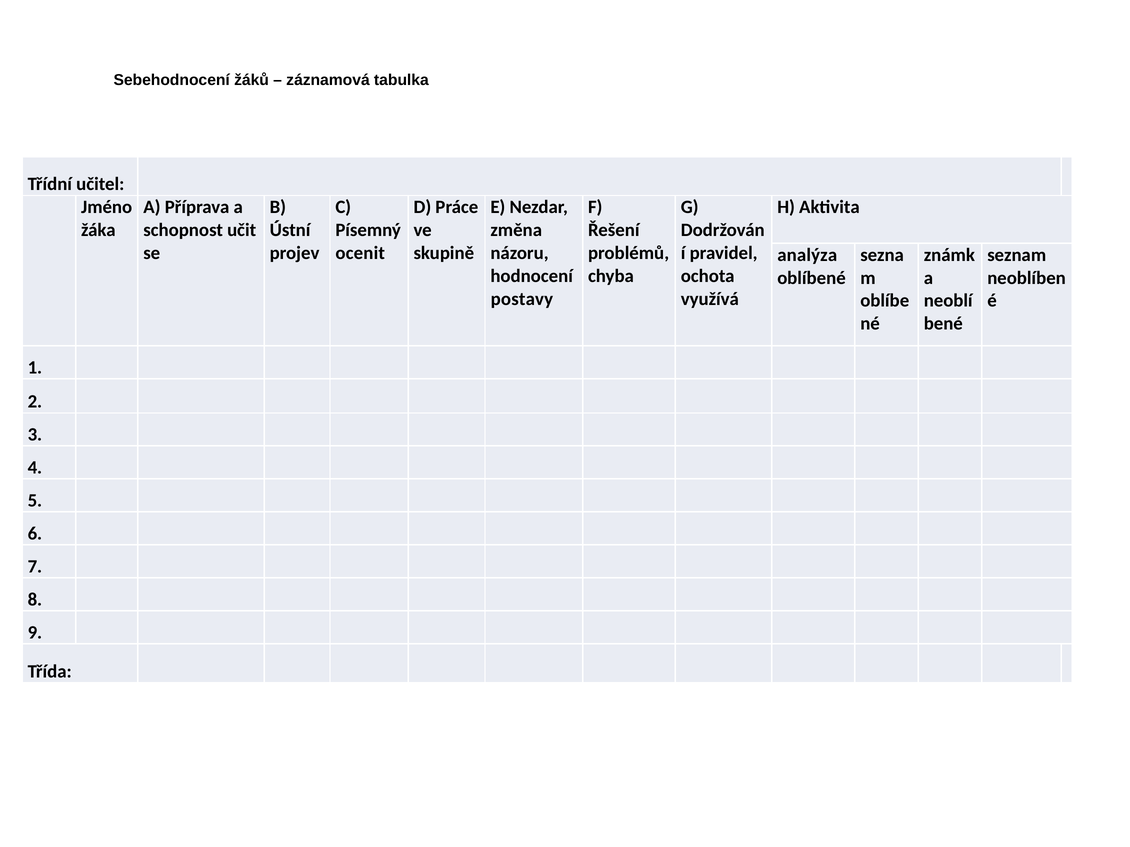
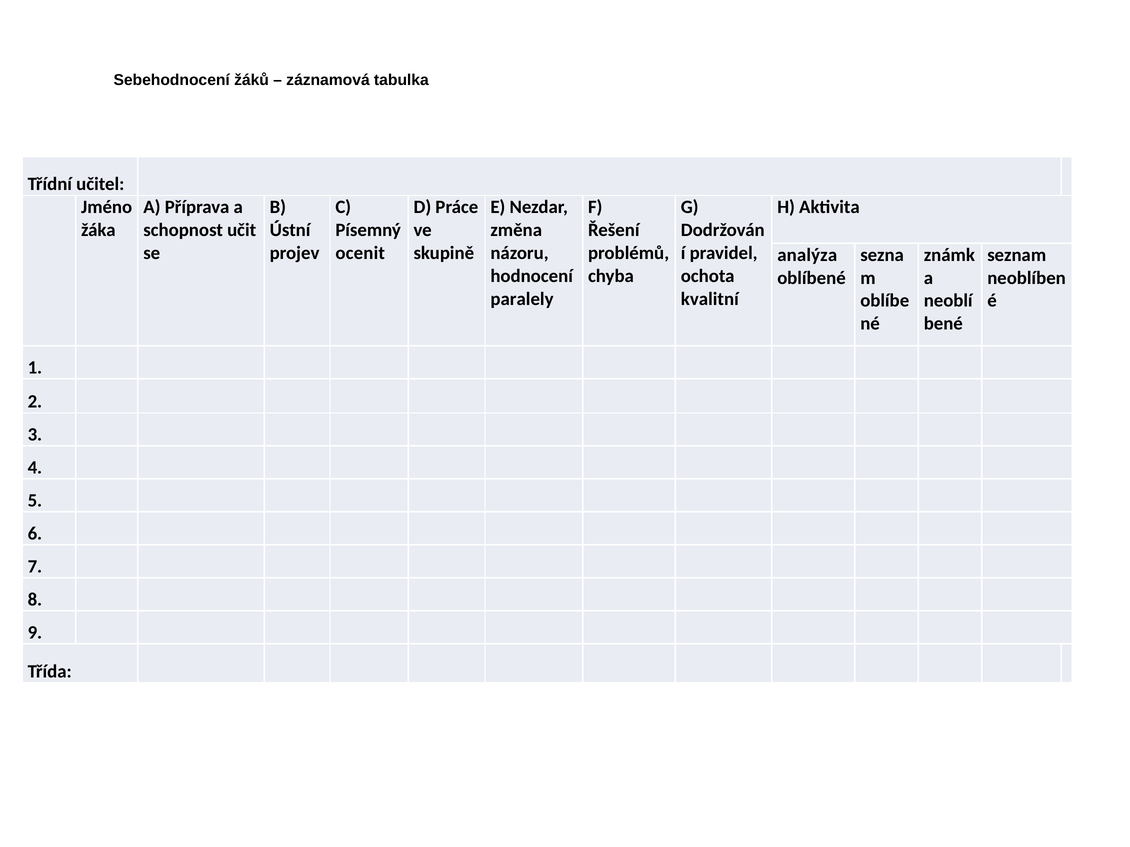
postavy: postavy -> paralely (522, 299)
využívá: využívá -> kvalitní (710, 299)
